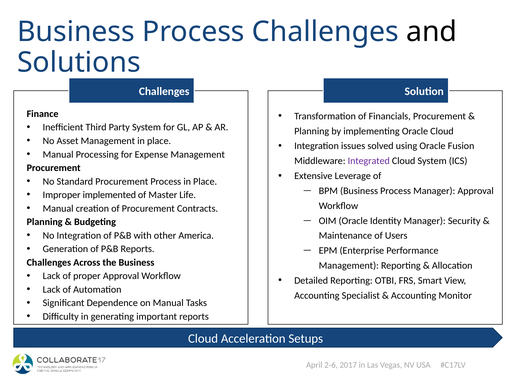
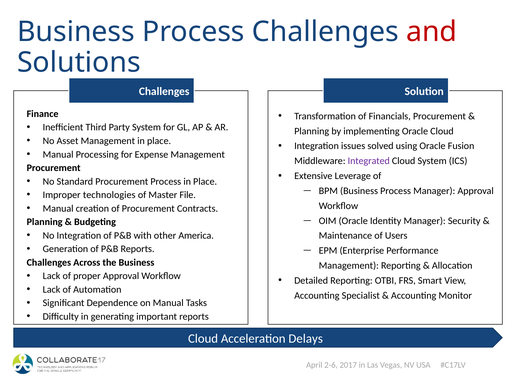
and colour: black -> red (432, 32)
implemented: implemented -> technologies (109, 195)
Life: Life -> File (188, 195)
Setups: Setups -> Delays (306, 338)
